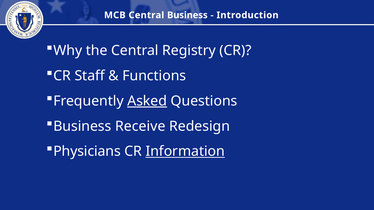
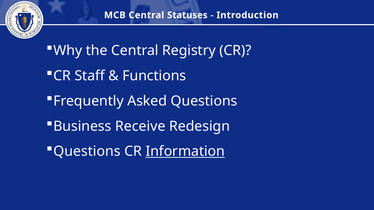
Central Business: Business -> Statuses (187, 15)
Asked underline: present -> none (147, 101)
Physicians: Physicians -> Questions (87, 152)
